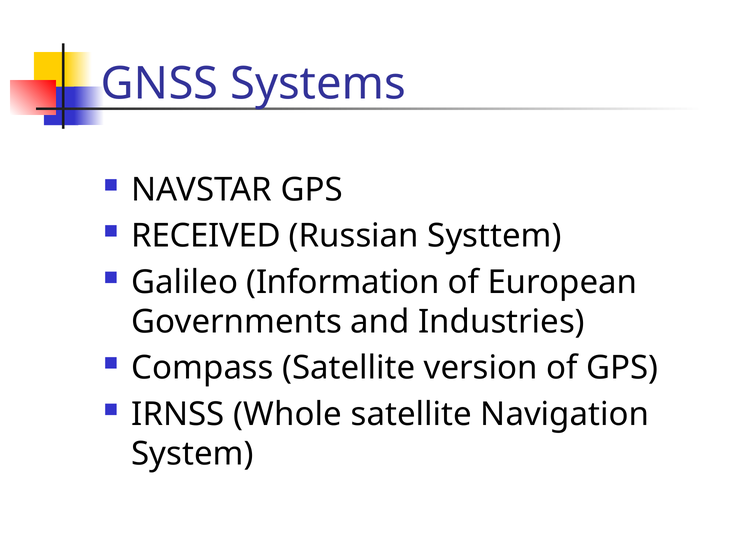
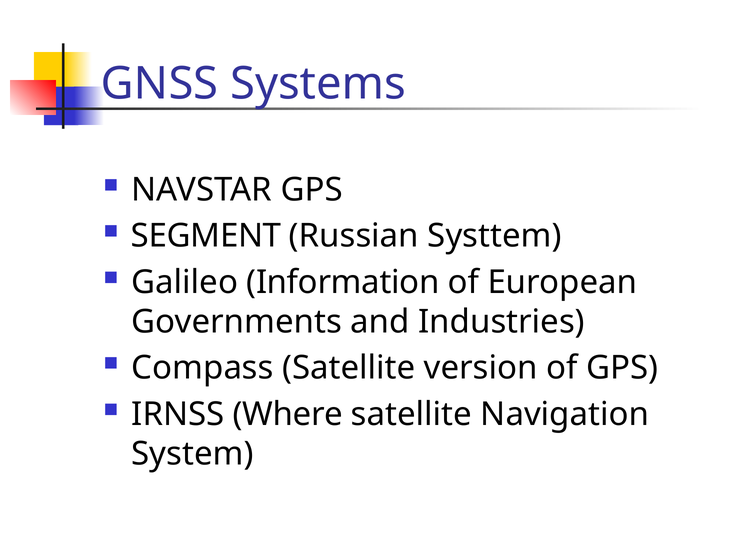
RECEIVED: RECEIVED -> SEGMENT (206, 236)
Whole: Whole -> Where (288, 414)
